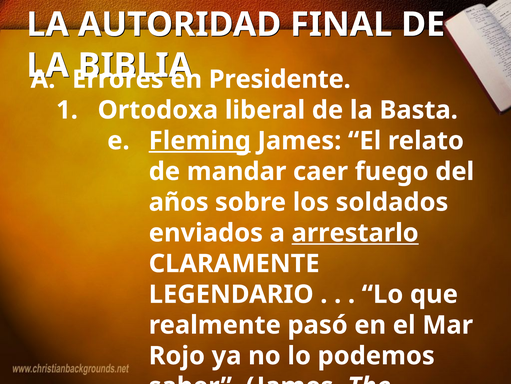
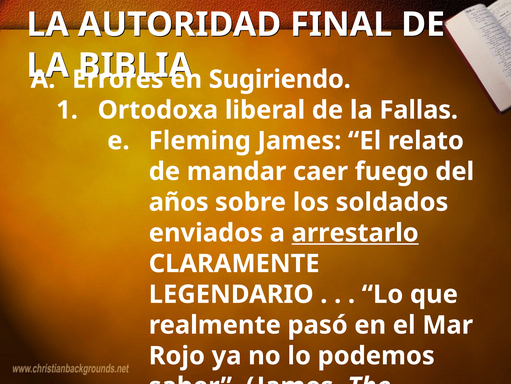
Presidente: Presidente -> Sugiriendo (280, 79)
Basta: Basta -> Fallas (419, 110)
Fleming underline: present -> none (200, 141)
